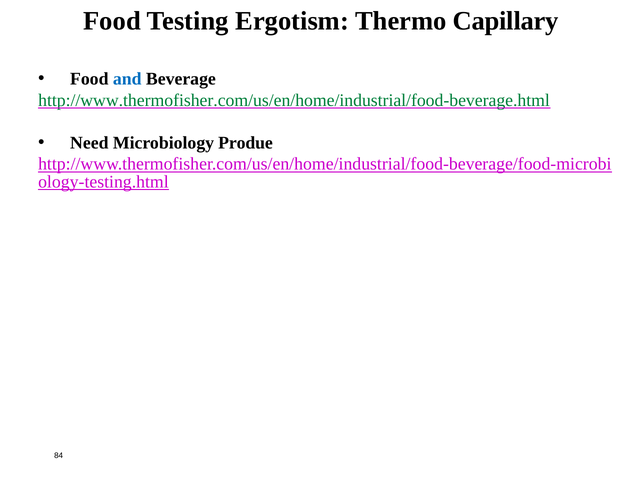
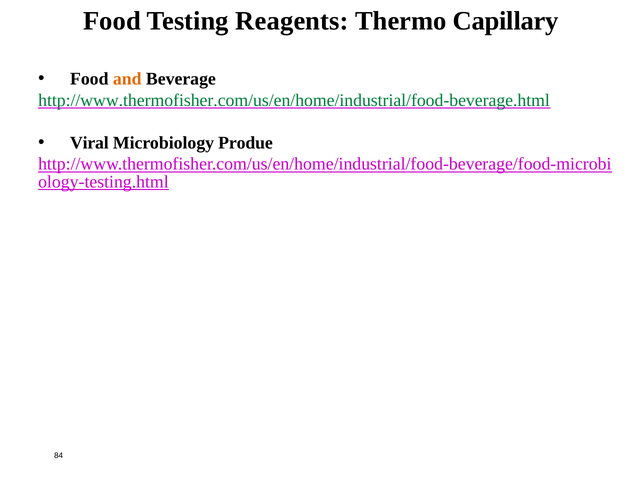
Ergotism: Ergotism -> Reagents (292, 21)
and colour: blue -> orange (127, 79)
Need: Need -> Viral (89, 143)
